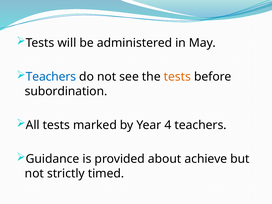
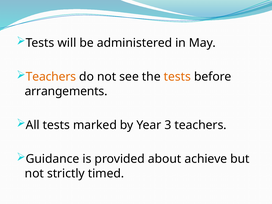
Teachers colour: blue -> orange (51, 77)
subordination: subordination -> arrangements (66, 91)
4: 4 -> 3 (168, 125)
